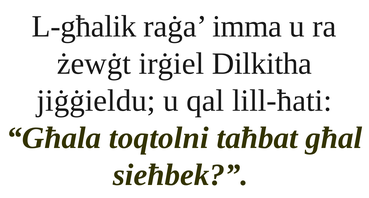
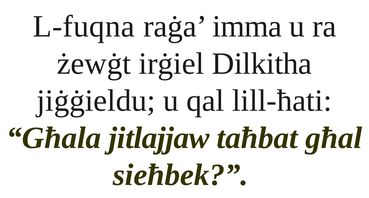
L-għalik: L-għalik -> L-fuqna (84, 27)
toqtolni: toqtolni -> jitlajjaw (159, 138)
